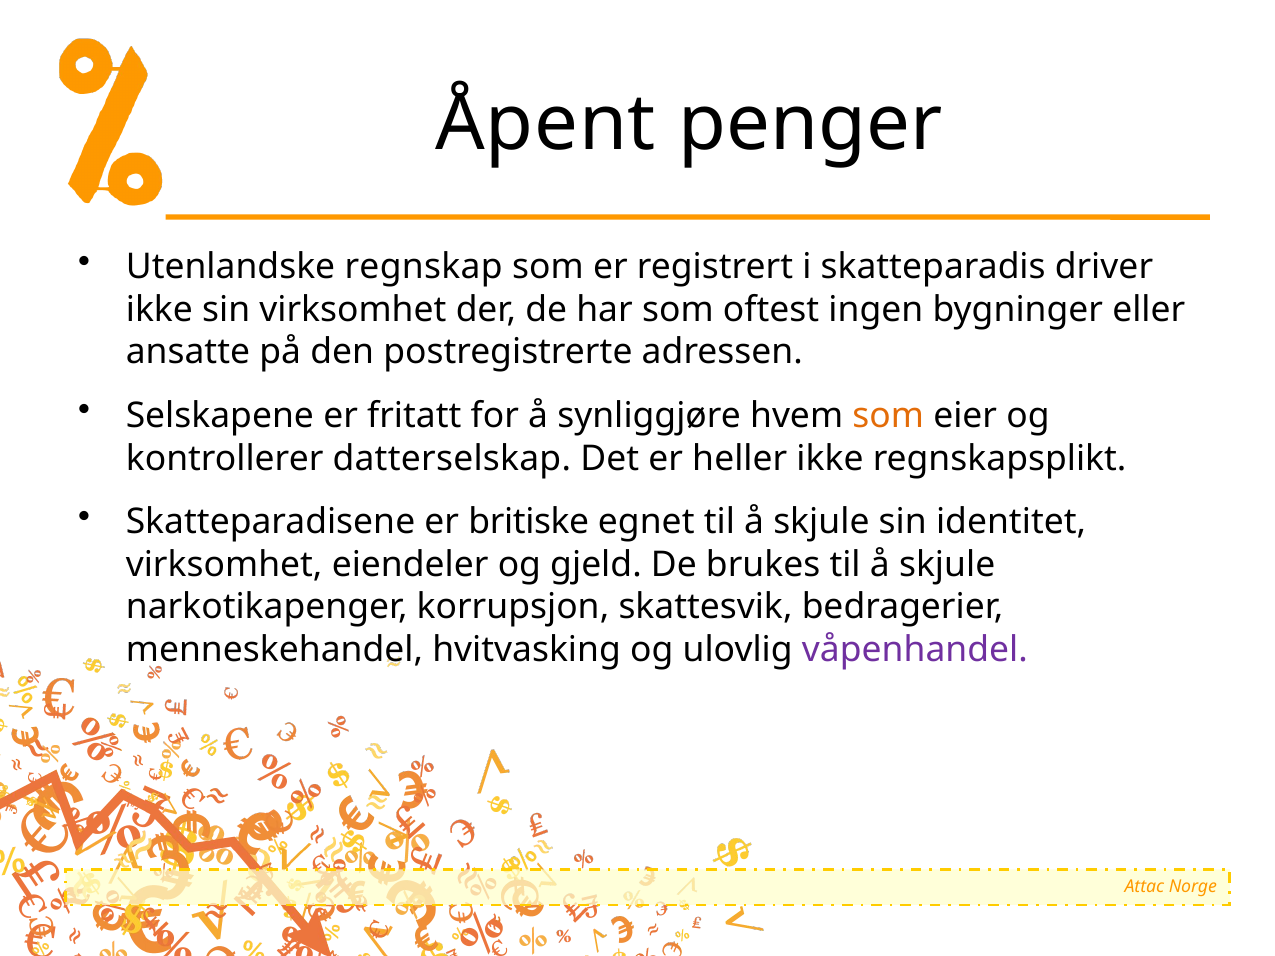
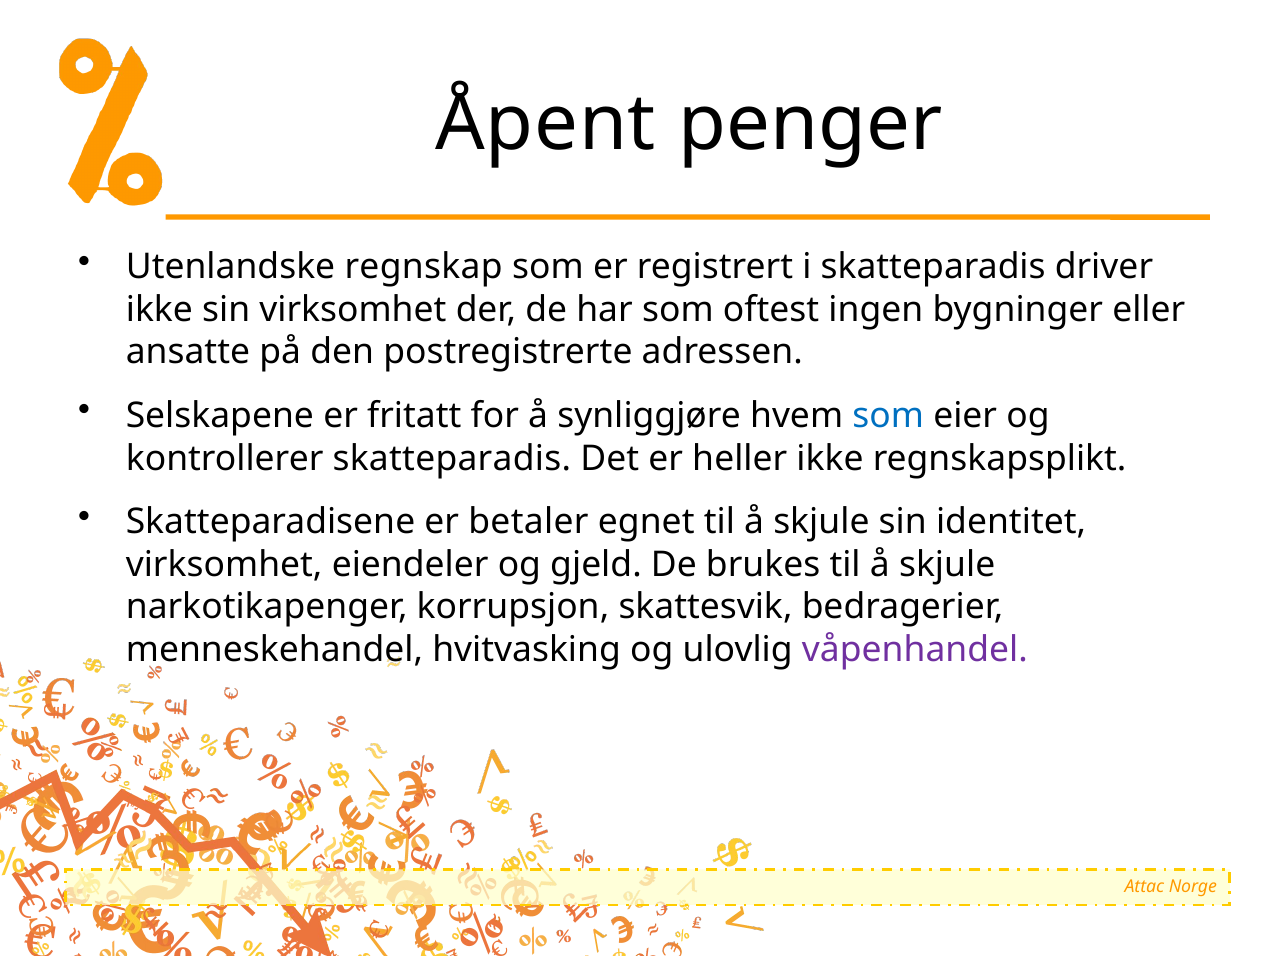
som colour: orange -> blue (888, 416)
kontrollerer datterselskap: datterselskap -> skatteparadis (452, 459)
britiske: britiske -> betaler (528, 522)
